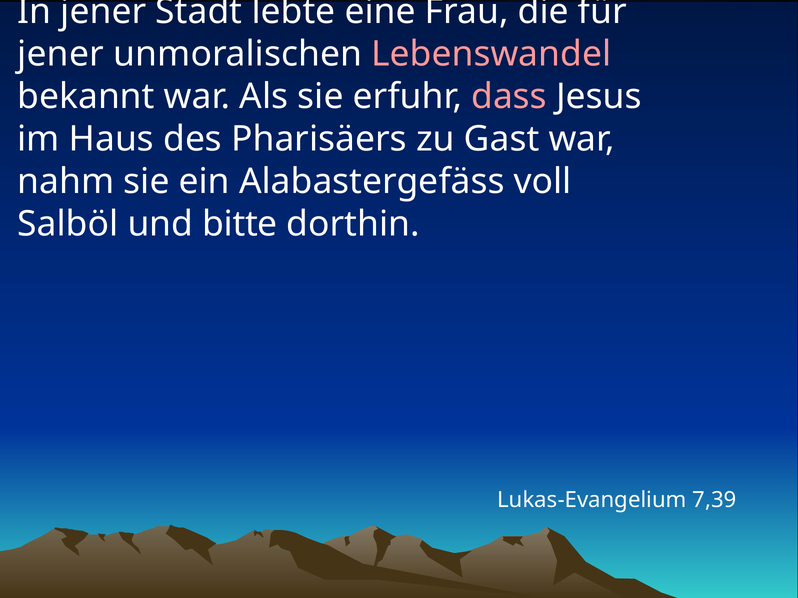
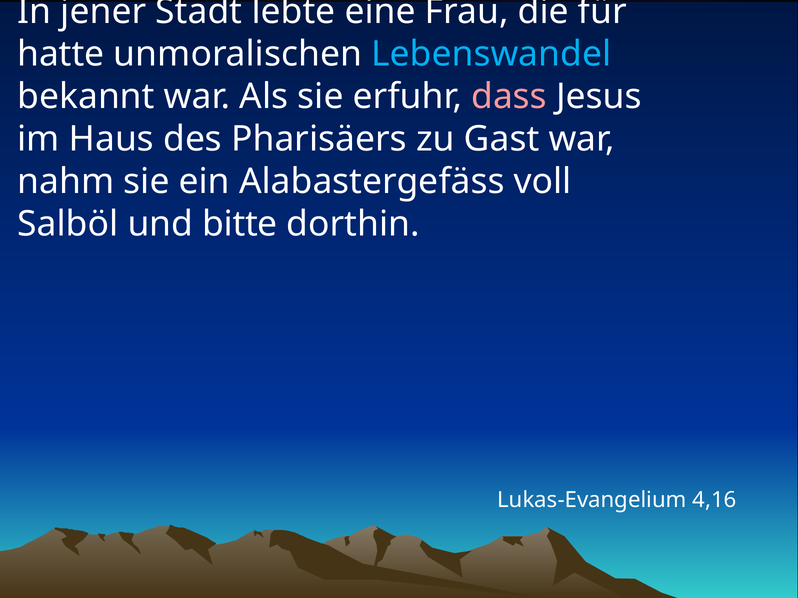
jener: jener -> hatte (61, 54)
Lebenswandel colour: pink -> light blue (491, 54)
7,39: 7,39 -> 4,16 (714, 500)
